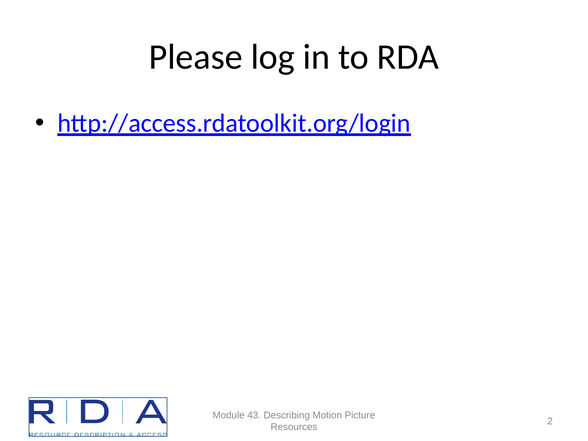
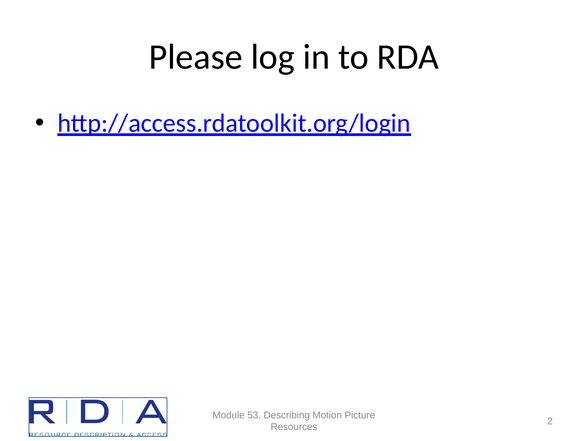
43: 43 -> 53 (254, 415)
